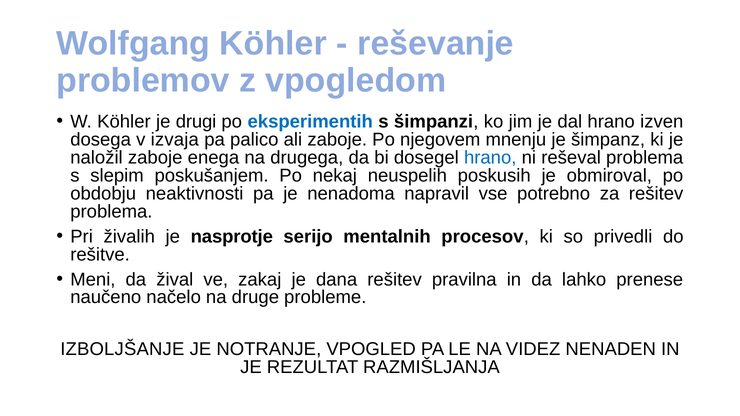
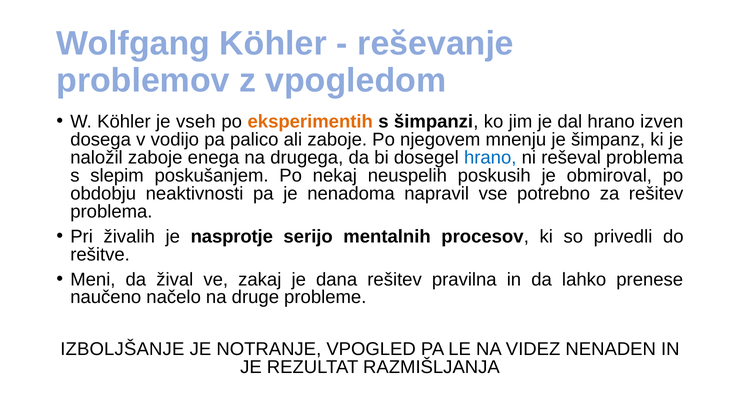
drugi: drugi -> vseh (196, 122)
eksperimentih colour: blue -> orange (310, 122)
izvaja: izvaja -> vodijo (175, 140)
